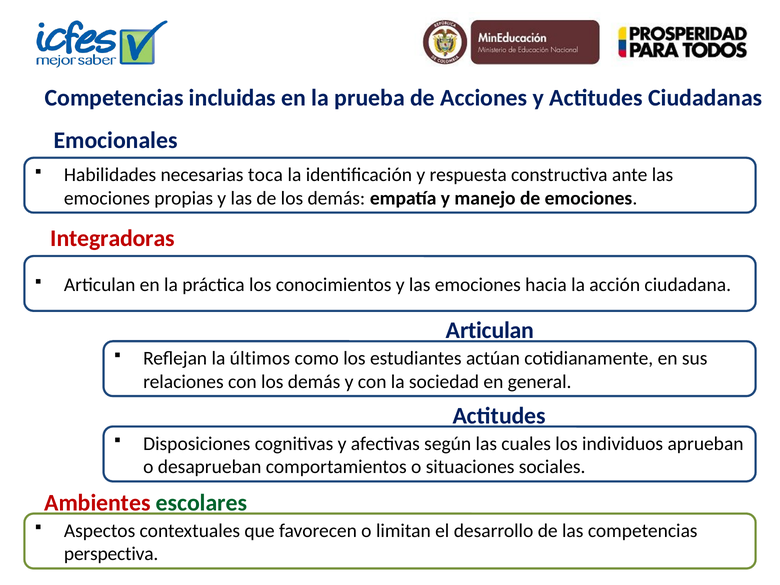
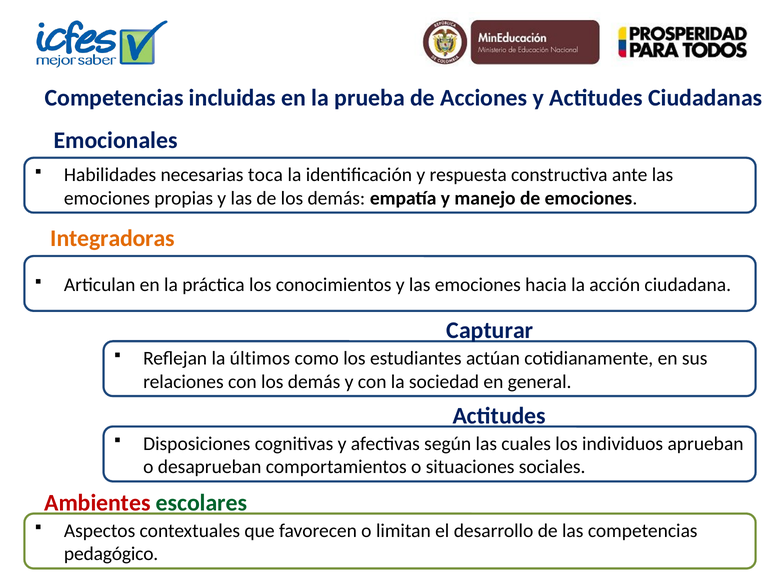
Integradoras colour: red -> orange (113, 239)
Articulan: Articulan -> Capturar (490, 331)
perspectiva: perspectiva -> pedagógico (111, 554)
